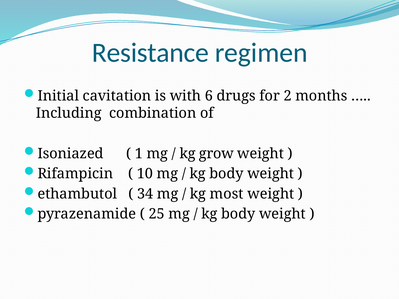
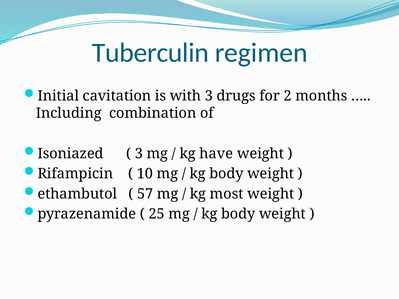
Resistance: Resistance -> Tuberculin (150, 53)
with 6: 6 -> 3 (209, 96)
1: 1 -> 3 (139, 154)
grow: grow -> have (216, 154)
34: 34 -> 57 (145, 194)
